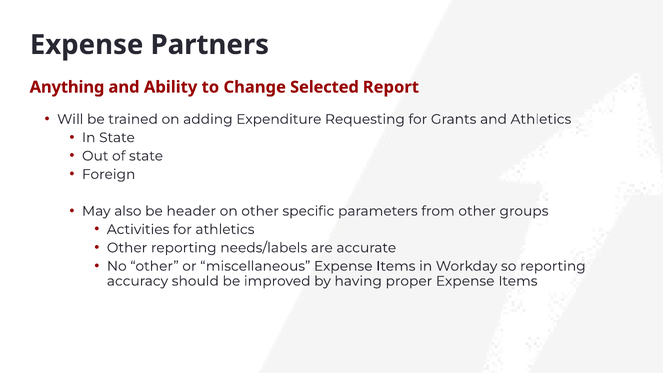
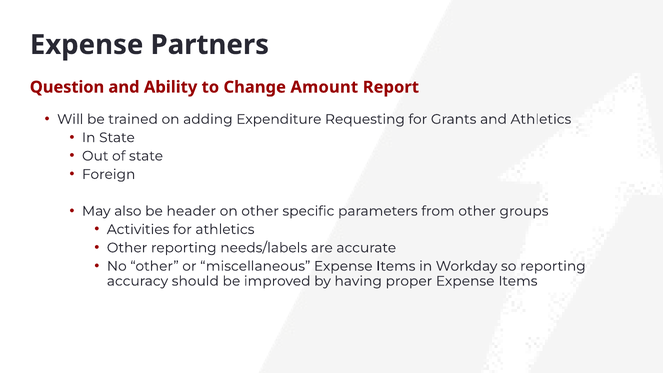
Anything: Anything -> Question (67, 87)
Selected: Selected -> Amount (324, 87)
